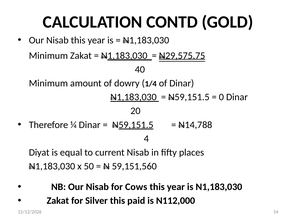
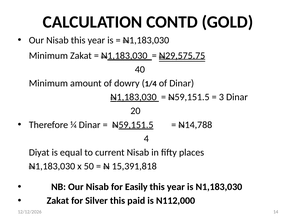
0: 0 -> 3 (221, 97)
59,151,560: 59,151,560 -> 15,391,818 (134, 166)
Cows: Cows -> Easily (136, 187)
